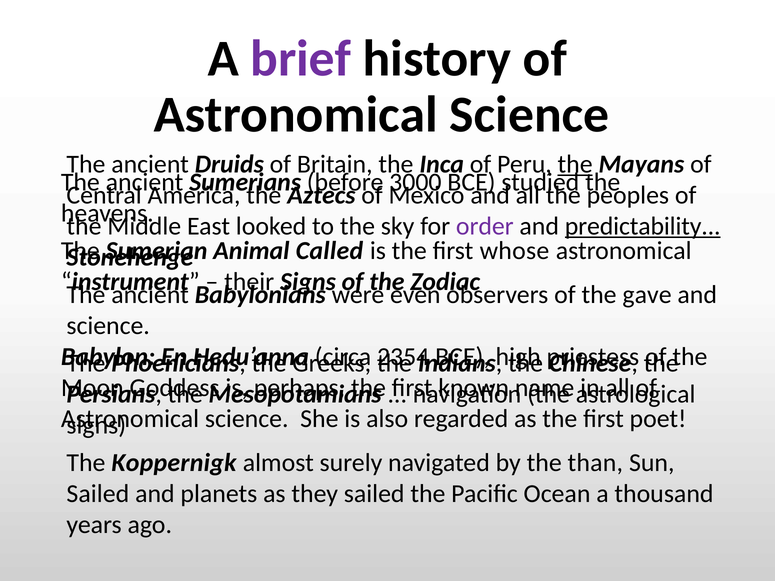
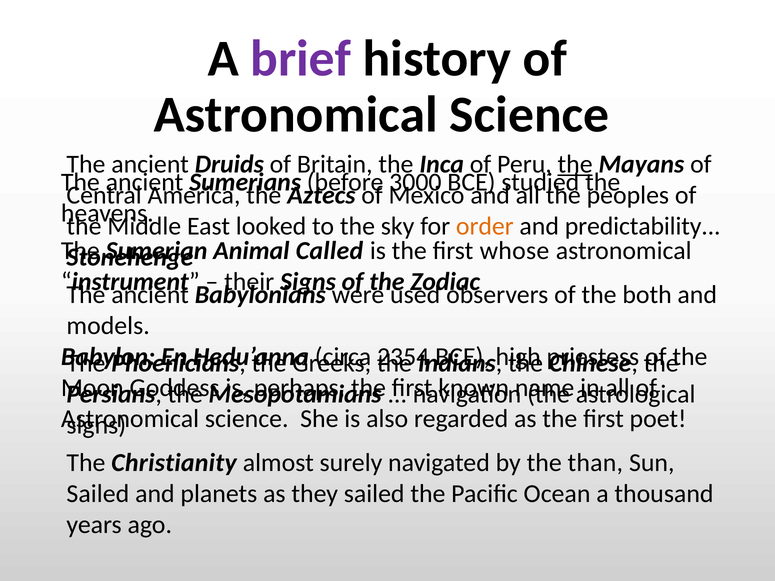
order colour: purple -> orange (485, 226)
predictability underline: present -> none (643, 226)
even: even -> used (415, 295)
gave: gave -> both (647, 295)
science: science -> models (108, 326)
Koppernigk: Koppernigk -> Christianity (174, 463)
